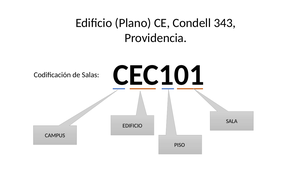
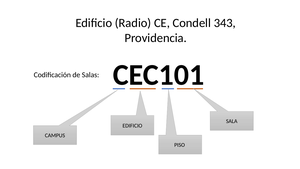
Plano: Plano -> Radio (133, 23)
